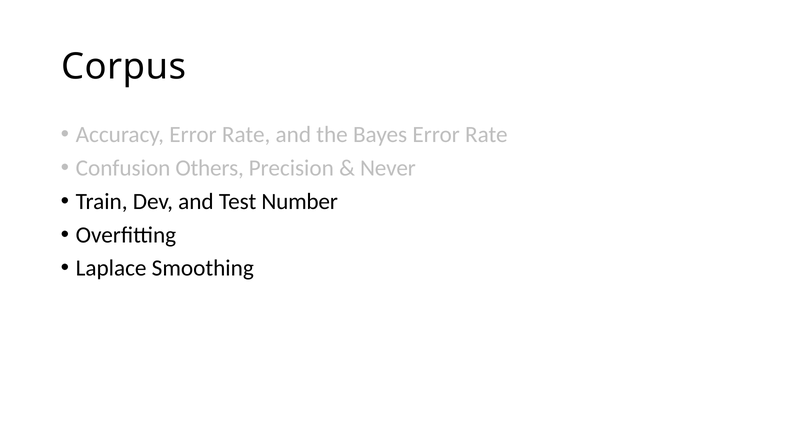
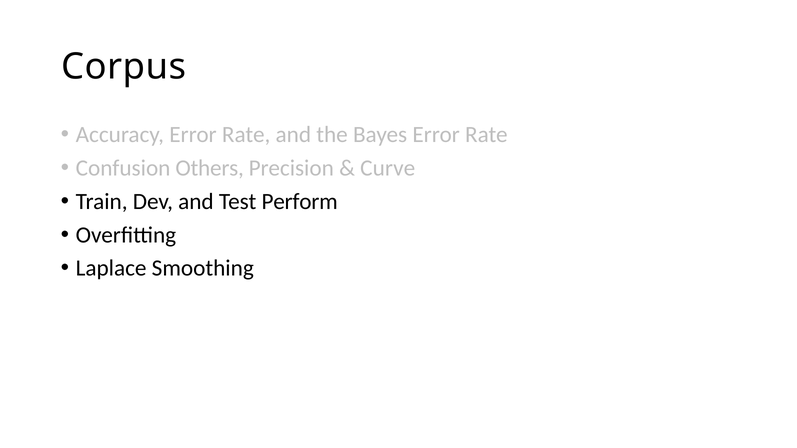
Never: Never -> Curve (388, 168)
Number: Number -> Perform (300, 202)
